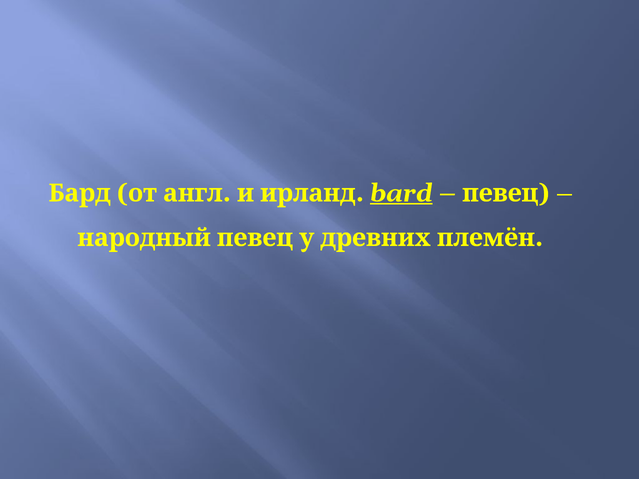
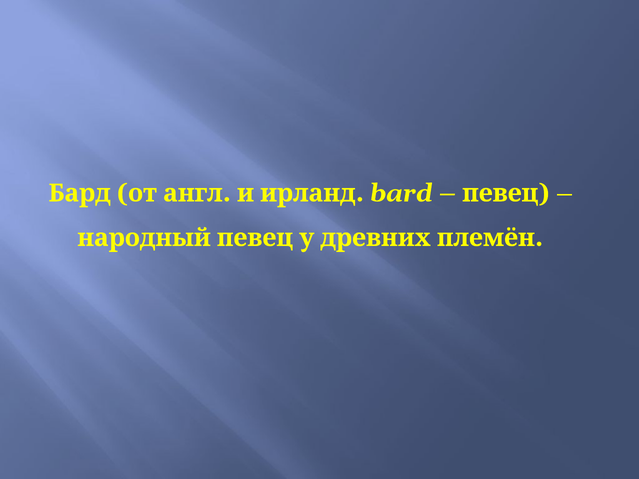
bard underline: present -> none (401, 193)
